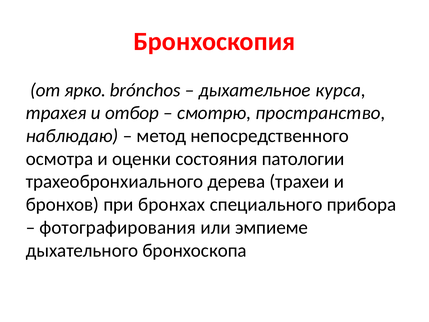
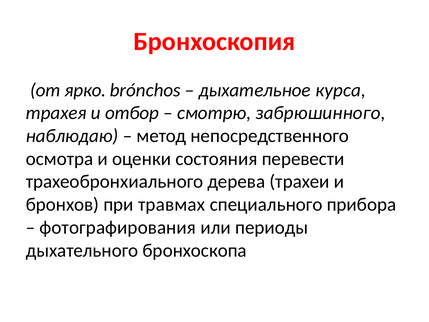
пространство: пространство -> забрюшинного (320, 113)
патологии: патологии -> перевести (303, 159)
бронхах: бронхах -> травмах (172, 204)
эмпиеме: эмпиеме -> периоды (272, 227)
